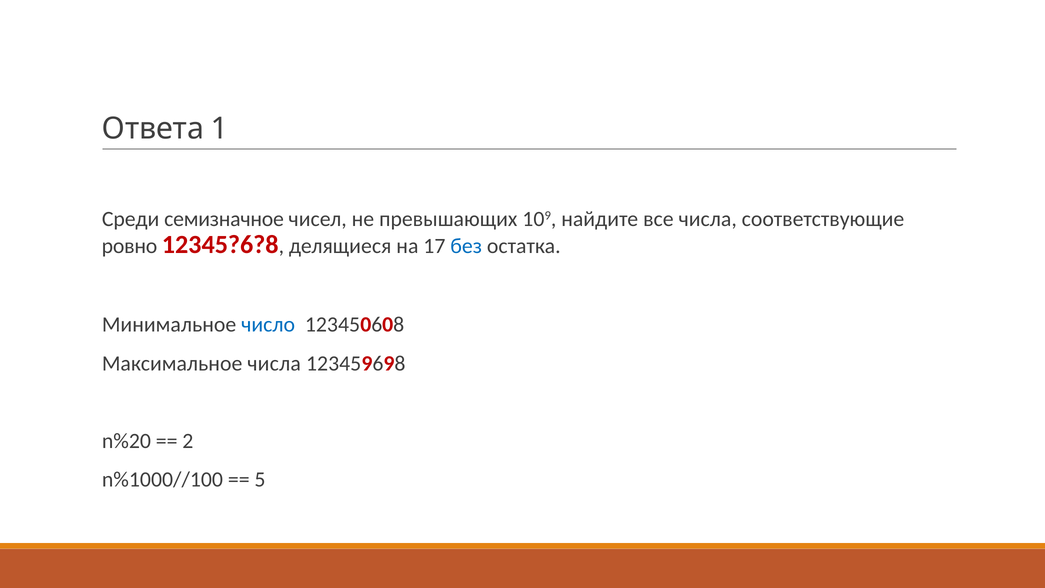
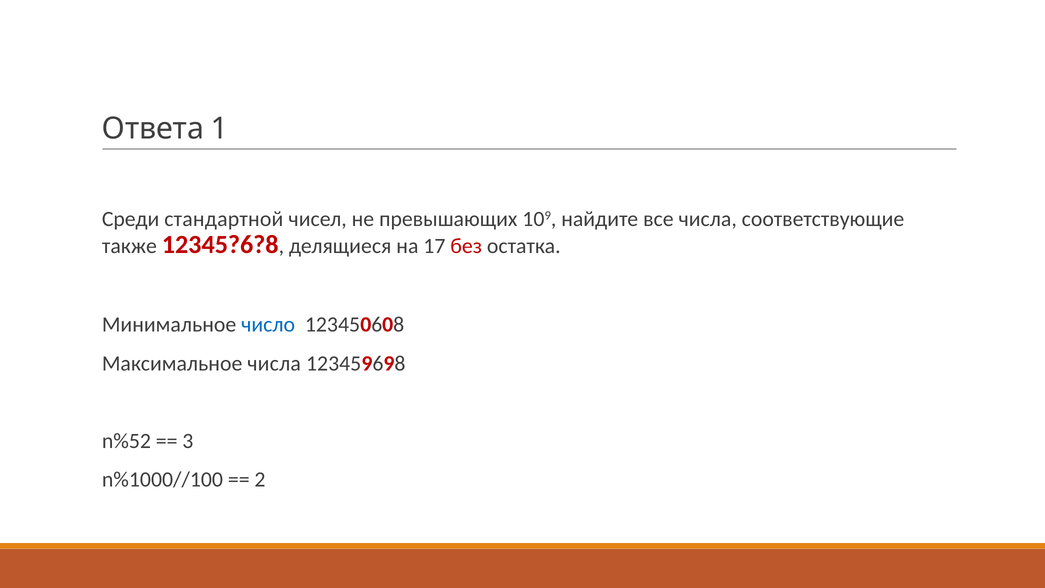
семизначное: семизначное -> стандартной (224, 219)
ровно: ровно -> также (129, 246)
без colour: blue -> red (466, 246)
n%20: n%20 -> n%52 (126, 441)
2: 2 -> 3 (188, 441)
5: 5 -> 2 (260, 480)
